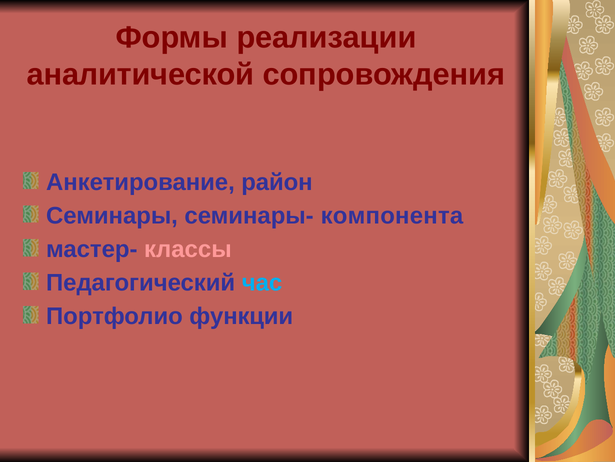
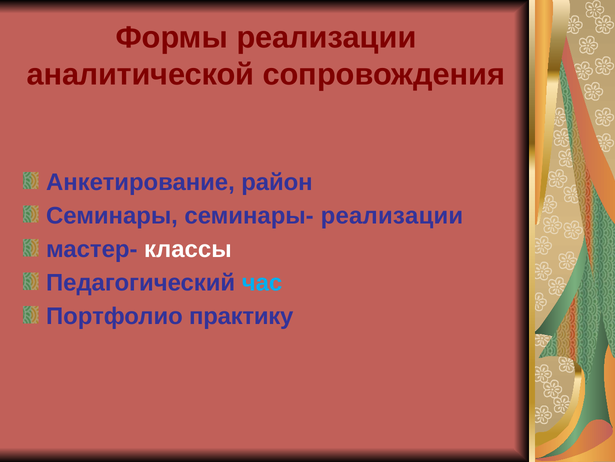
семинары- компонента: компонента -> реализации (392, 215)
классы colour: pink -> white (188, 249)
функции: функции -> практику (241, 316)
